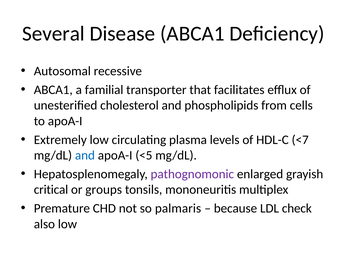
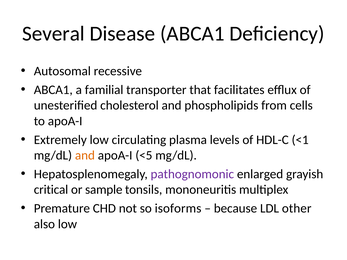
<7: <7 -> <1 (300, 140)
and colour: blue -> orange (85, 156)
groups: groups -> sample (104, 190)
palmaris: palmaris -> isoforms (178, 209)
check: check -> other (297, 209)
